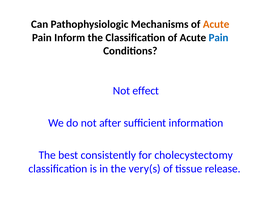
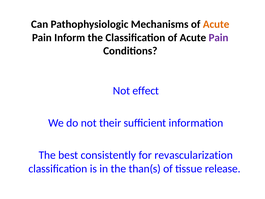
Pain colour: blue -> purple (219, 38)
after: after -> their (110, 123)
cholecystectomy: cholecystectomy -> revascularization (194, 155)
very(s: very(s -> than(s (145, 169)
